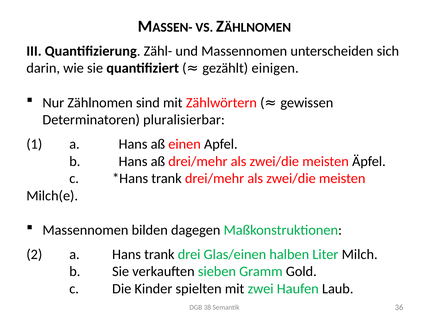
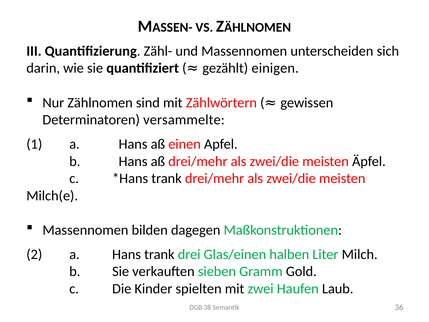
pluralisierbar: pluralisierbar -> versammelte (184, 120)
